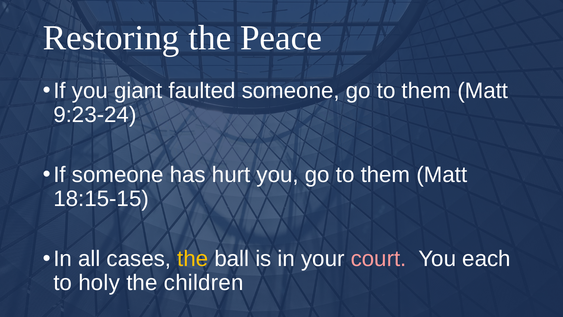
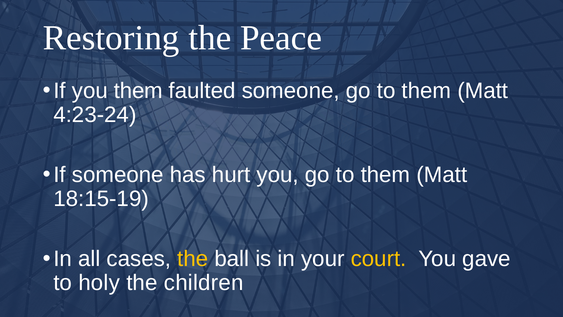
you giant: giant -> them (138, 91)
9:23-24: 9:23-24 -> 4:23-24 (95, 115)
18:15-15: 18:15-15 -> 18:15-19 (101, 199)
court colour: pink -> yellow (379, 259)
each: each -> gave (486, 259)
